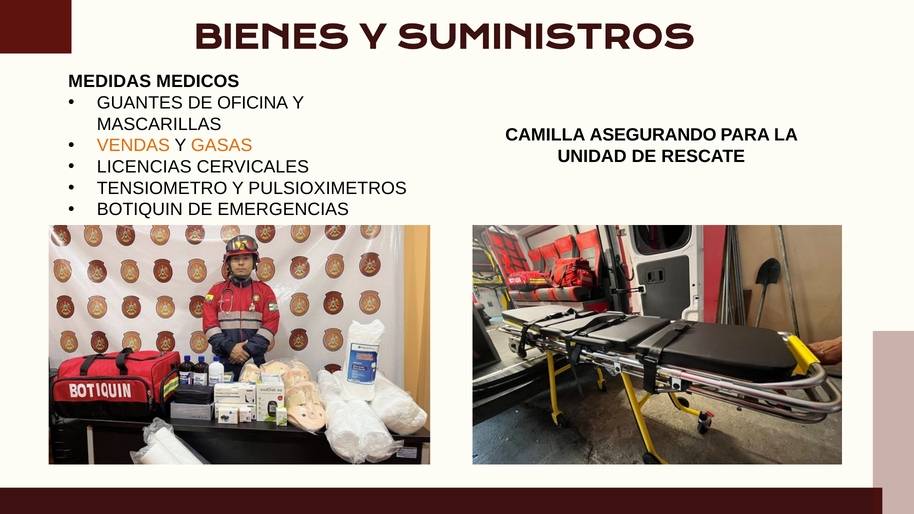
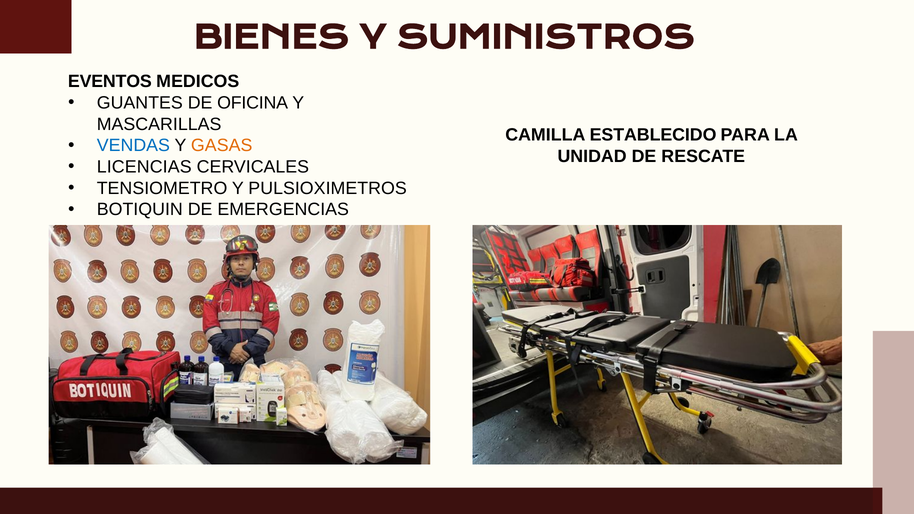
MEDIDAS: MEDIDAS -> EVENTOS (110, 82)
ASEGURANDO: ASEGURANDO -> ESTABLECIDO (653, 135)
VENDAS colour: orange -> blue (133, 146)
